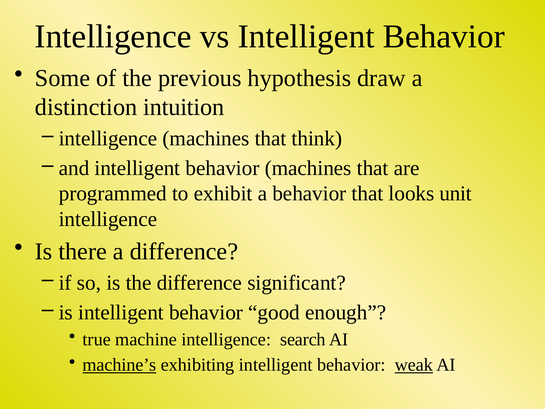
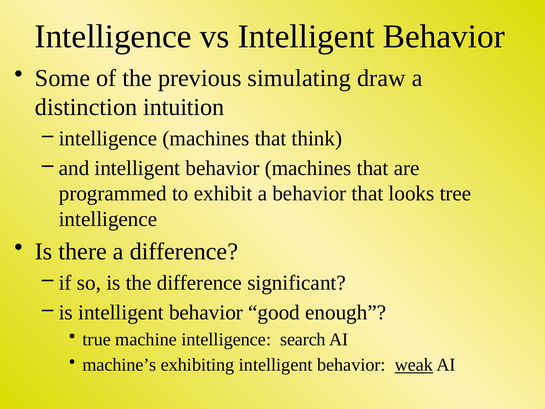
hypothesis: hypothesis -> simulating (299, 78)
unit: unit -> tree (456, 194)
machine’s underline: present -> none (120, 365)
